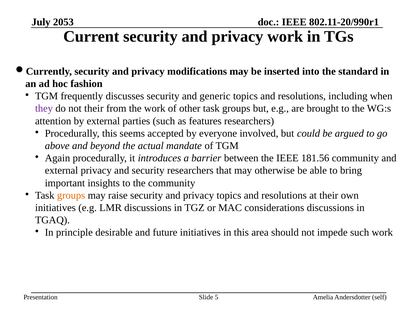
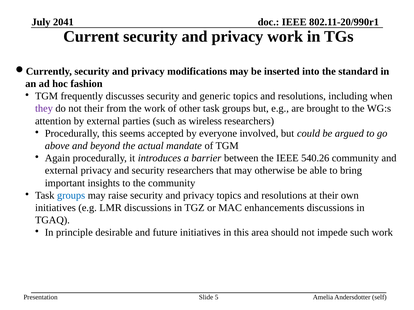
2053: 2053 -> 2041 (63, 22)
features: features -> wireless (205, 121)
181.56: 181.56 -> 540.26 (315, 158)
groups colour: orange -> blue (71, 196)
considerations: considerations -> enhancements (274, 208)
